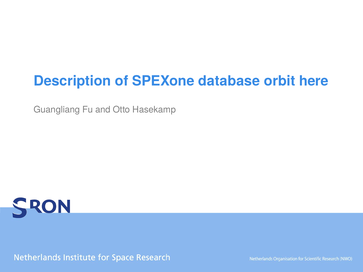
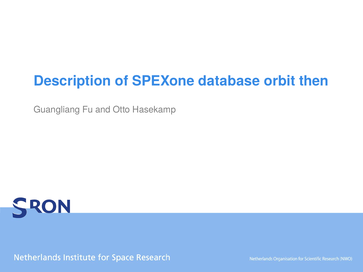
here: here -> then (314, 81)
